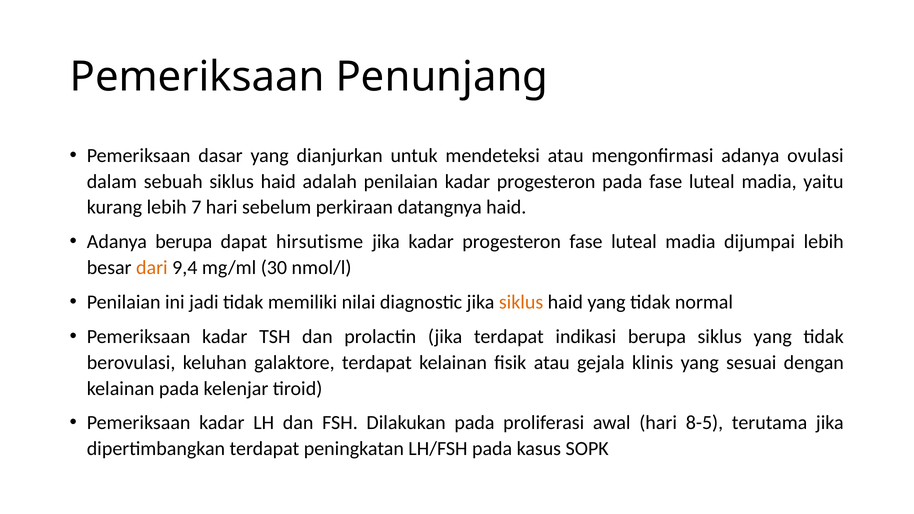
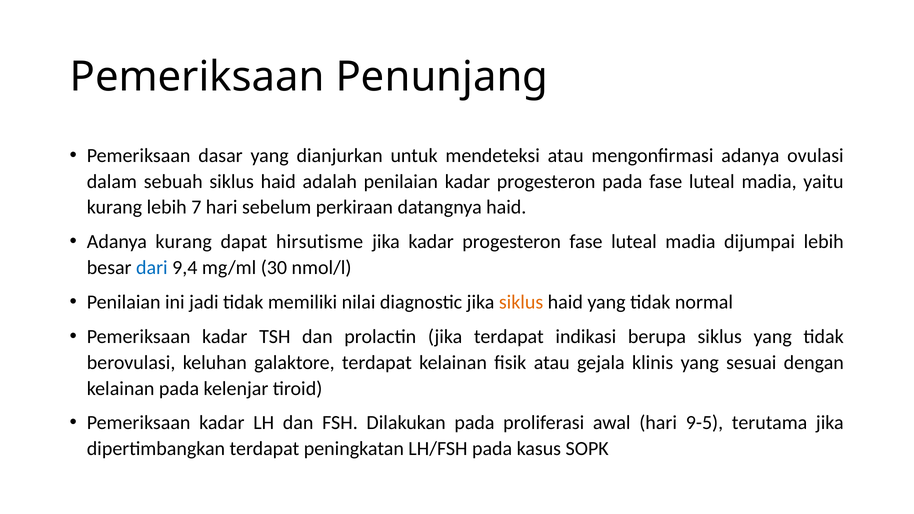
Adanya berupa: berupa -> kurang (184, 242)
dari colour: orange -> blue (152, 268)
8-5: 8-5 -> 9-5 (704, 423)
